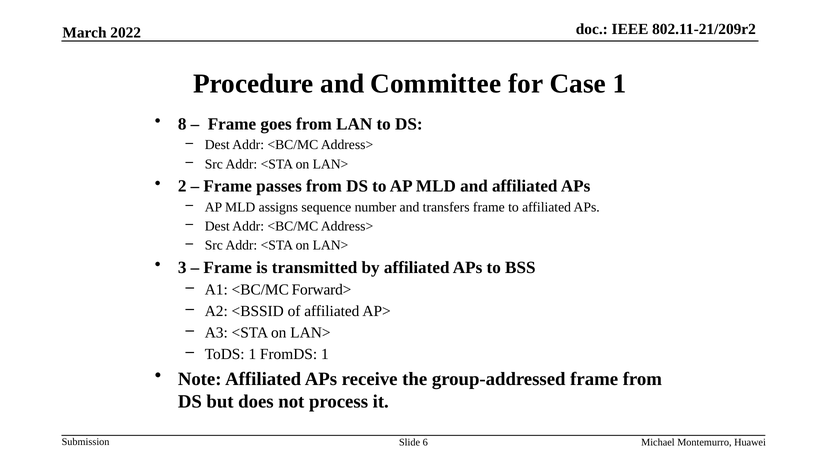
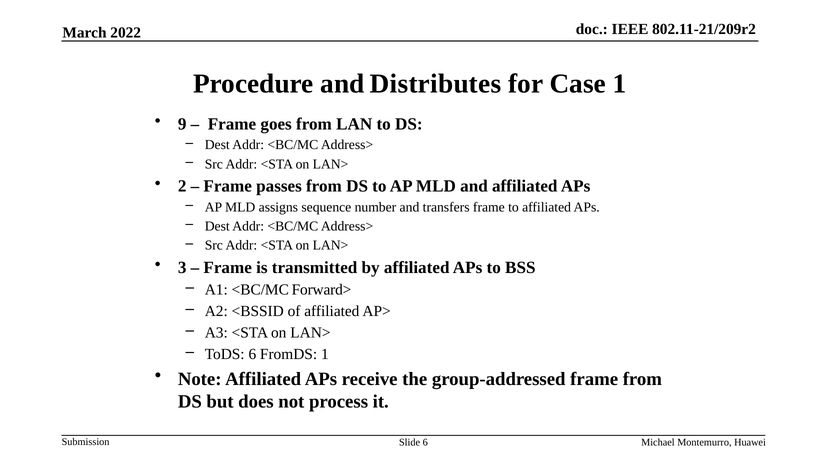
Committee: Committee -> Distributes (436, 84)
8: 8 -> 9 (182, 124)
ToDS 1: 1 -> 6 (252, 355)
